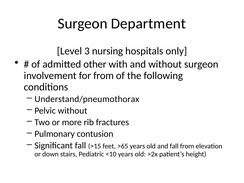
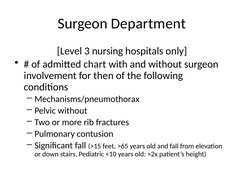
other: other -> chart (95, 64)
for from: from -> then (103, 76)
Understand/pneumothorax: Understand/pneumothorax -> Mechanisms/pneumothorax (87, 99)
